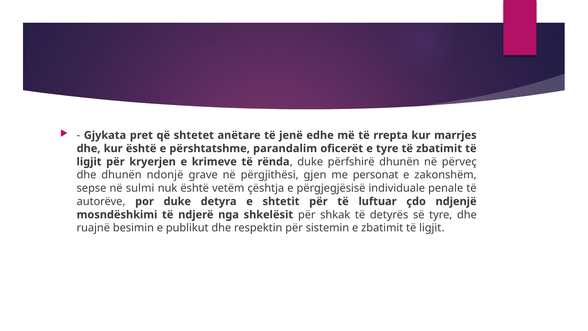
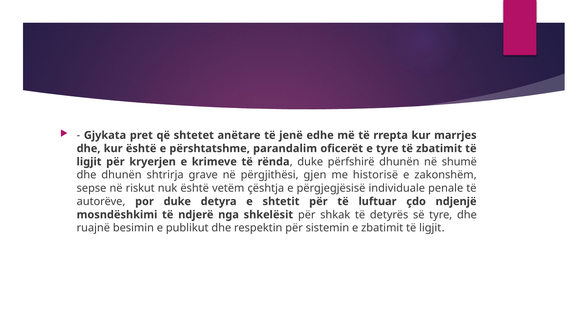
përveç: përveç -> shumë (459, 162)
ndonjë: ndonjë -> shtrirja (165, 175)
personat: personat -> historisë (376, 175)
sulmi: sulmi -> riskut (140, 188)
